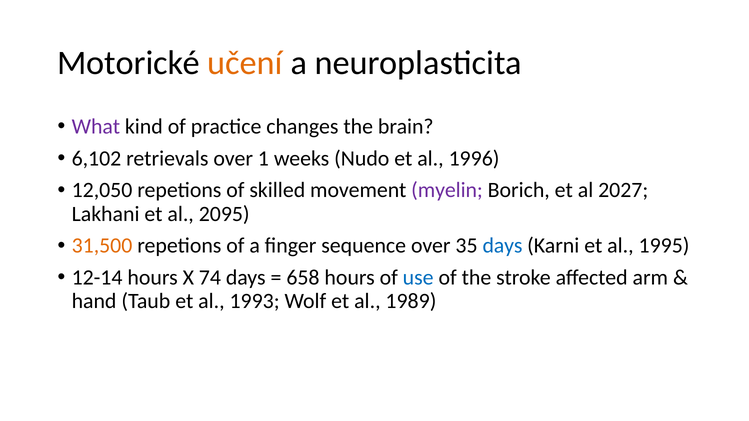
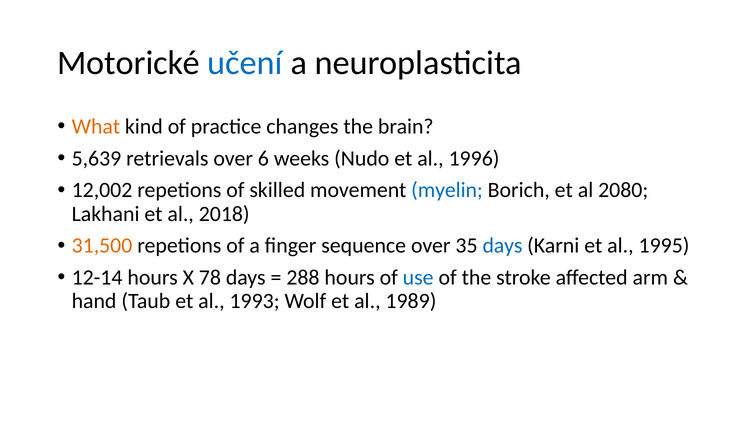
učení colour: orange -> blue (245, 63)
What colour: purple -> orange (96, 127)
6,102: 6,102 -> 5,639 (96, 159)
1: 1 -> 6 (263, 159)
12,050: 12,050 -> 12,002 (102, 190)
myelin colour: purple -> blue (447, 190)
2027: 2027 -> 2080 (623, 190)
2095: 2095 -> 2018 (224, 214)
74: 74 -> 78 (210, 278)
658: 658 -> 288 (303, 278)
